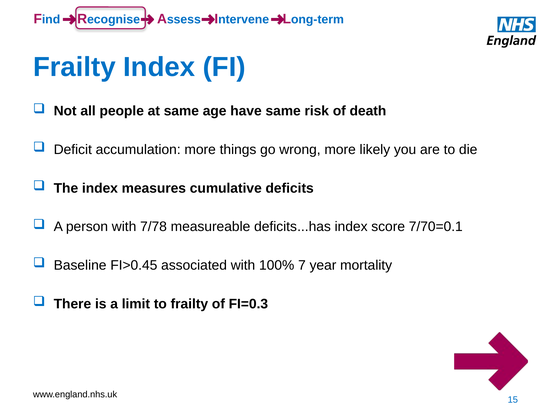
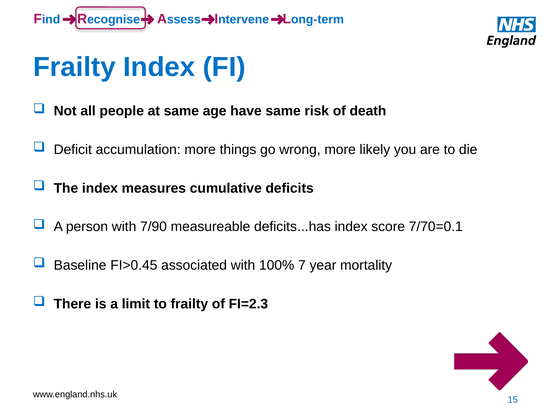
7/78: 7/78 -> 7/90 (154, 227)
FI=0.3: FI=0.3 -> FI=2.3 (248, 304)
